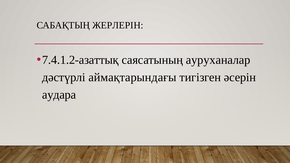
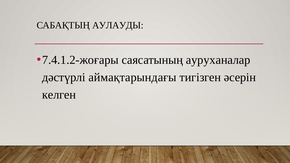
ЖЕРЛЕРІН: ЖЕРЛЕРІН -> АУЛАУДЫ (118, 25)
7.4.1.2-азаттық: 7.4.1.2-азаттық -> 7.4.1.2-жоғары (80, 60)
аудара: аудара -> келген (59, 95)
